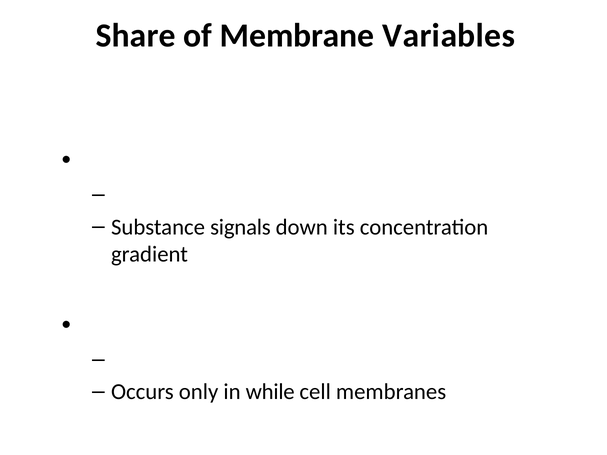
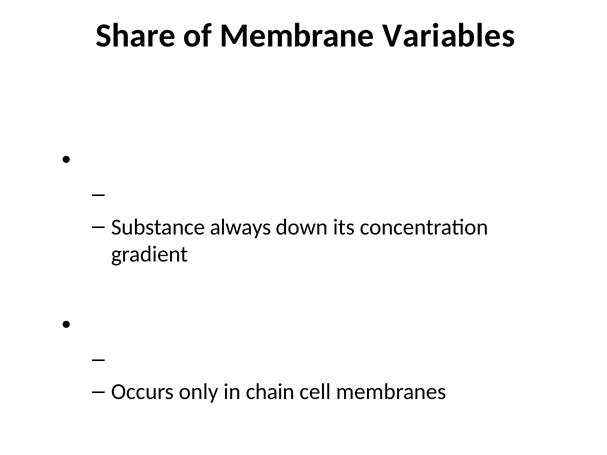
signals: signals -> always (240, 227)
while: while -> chain (270, 392)
